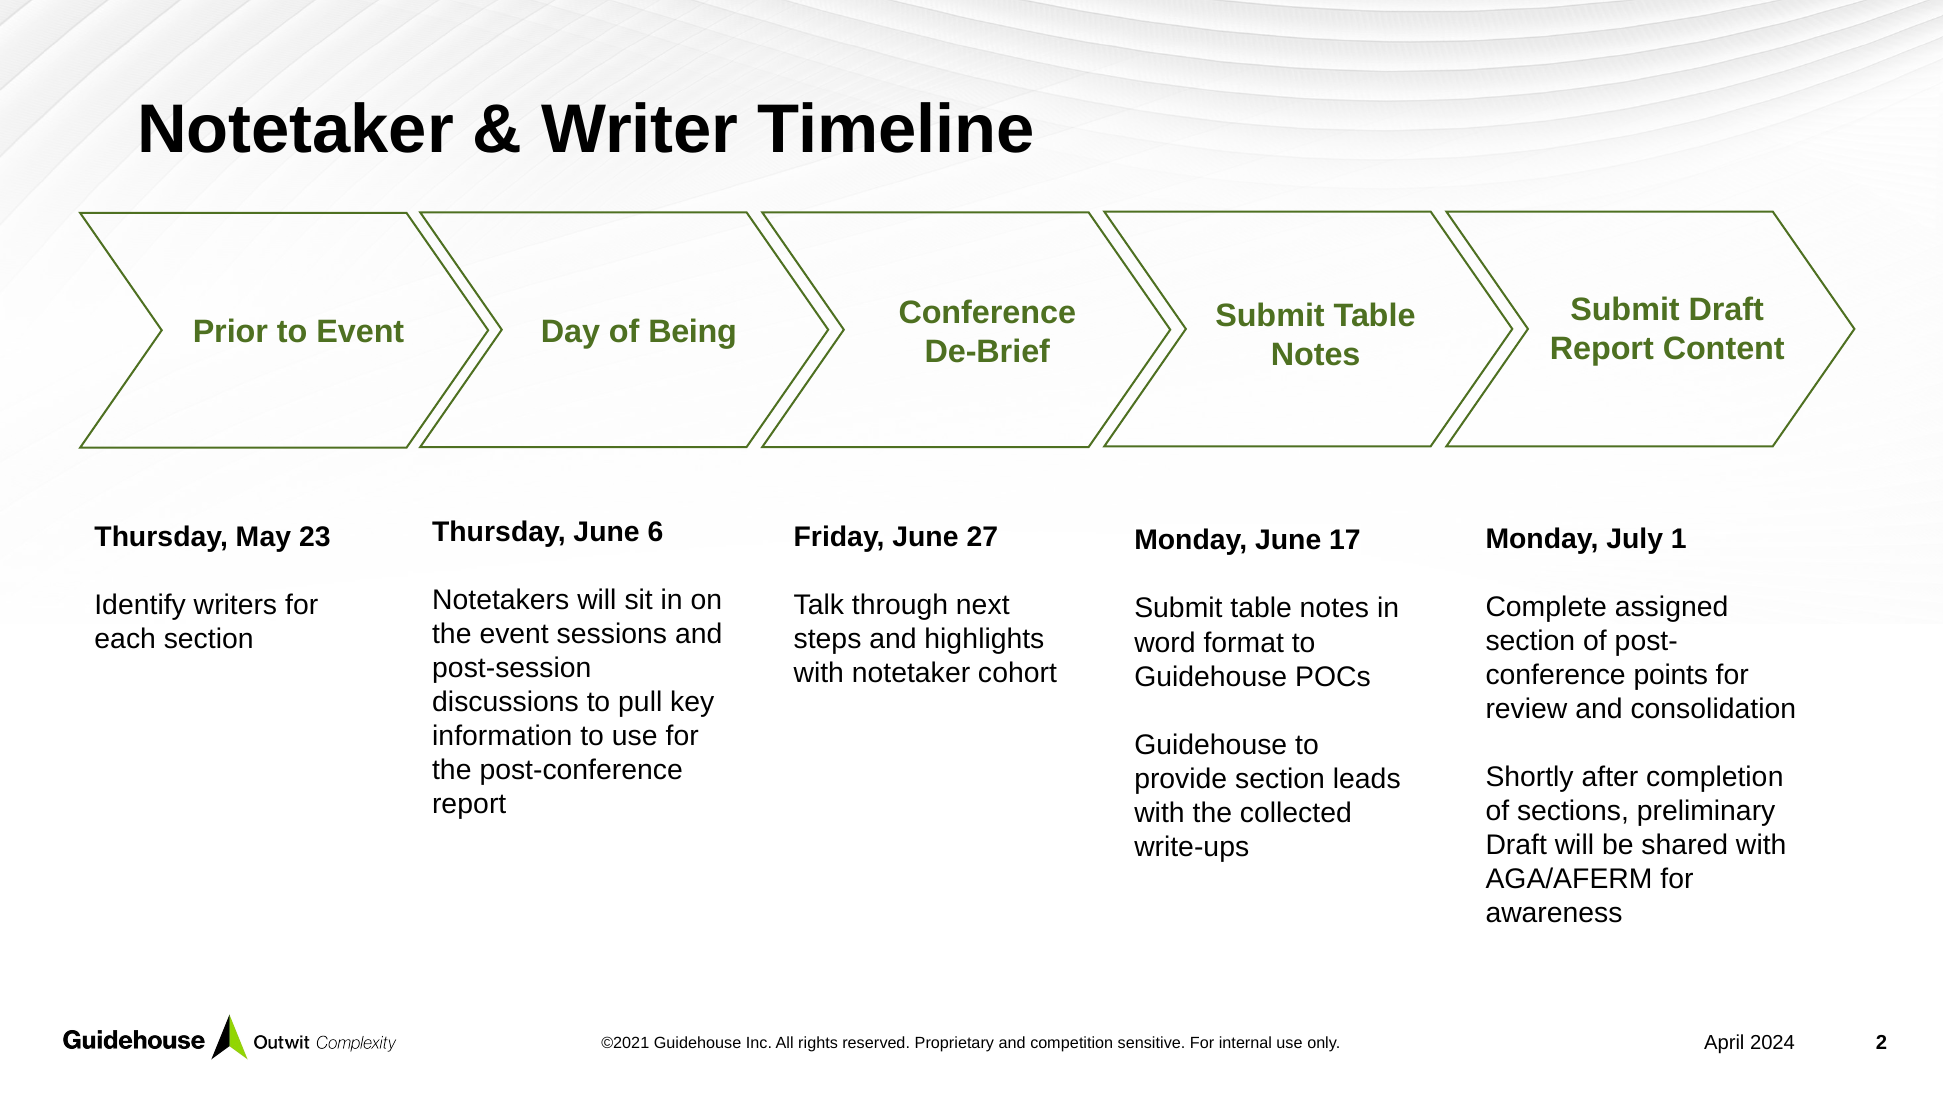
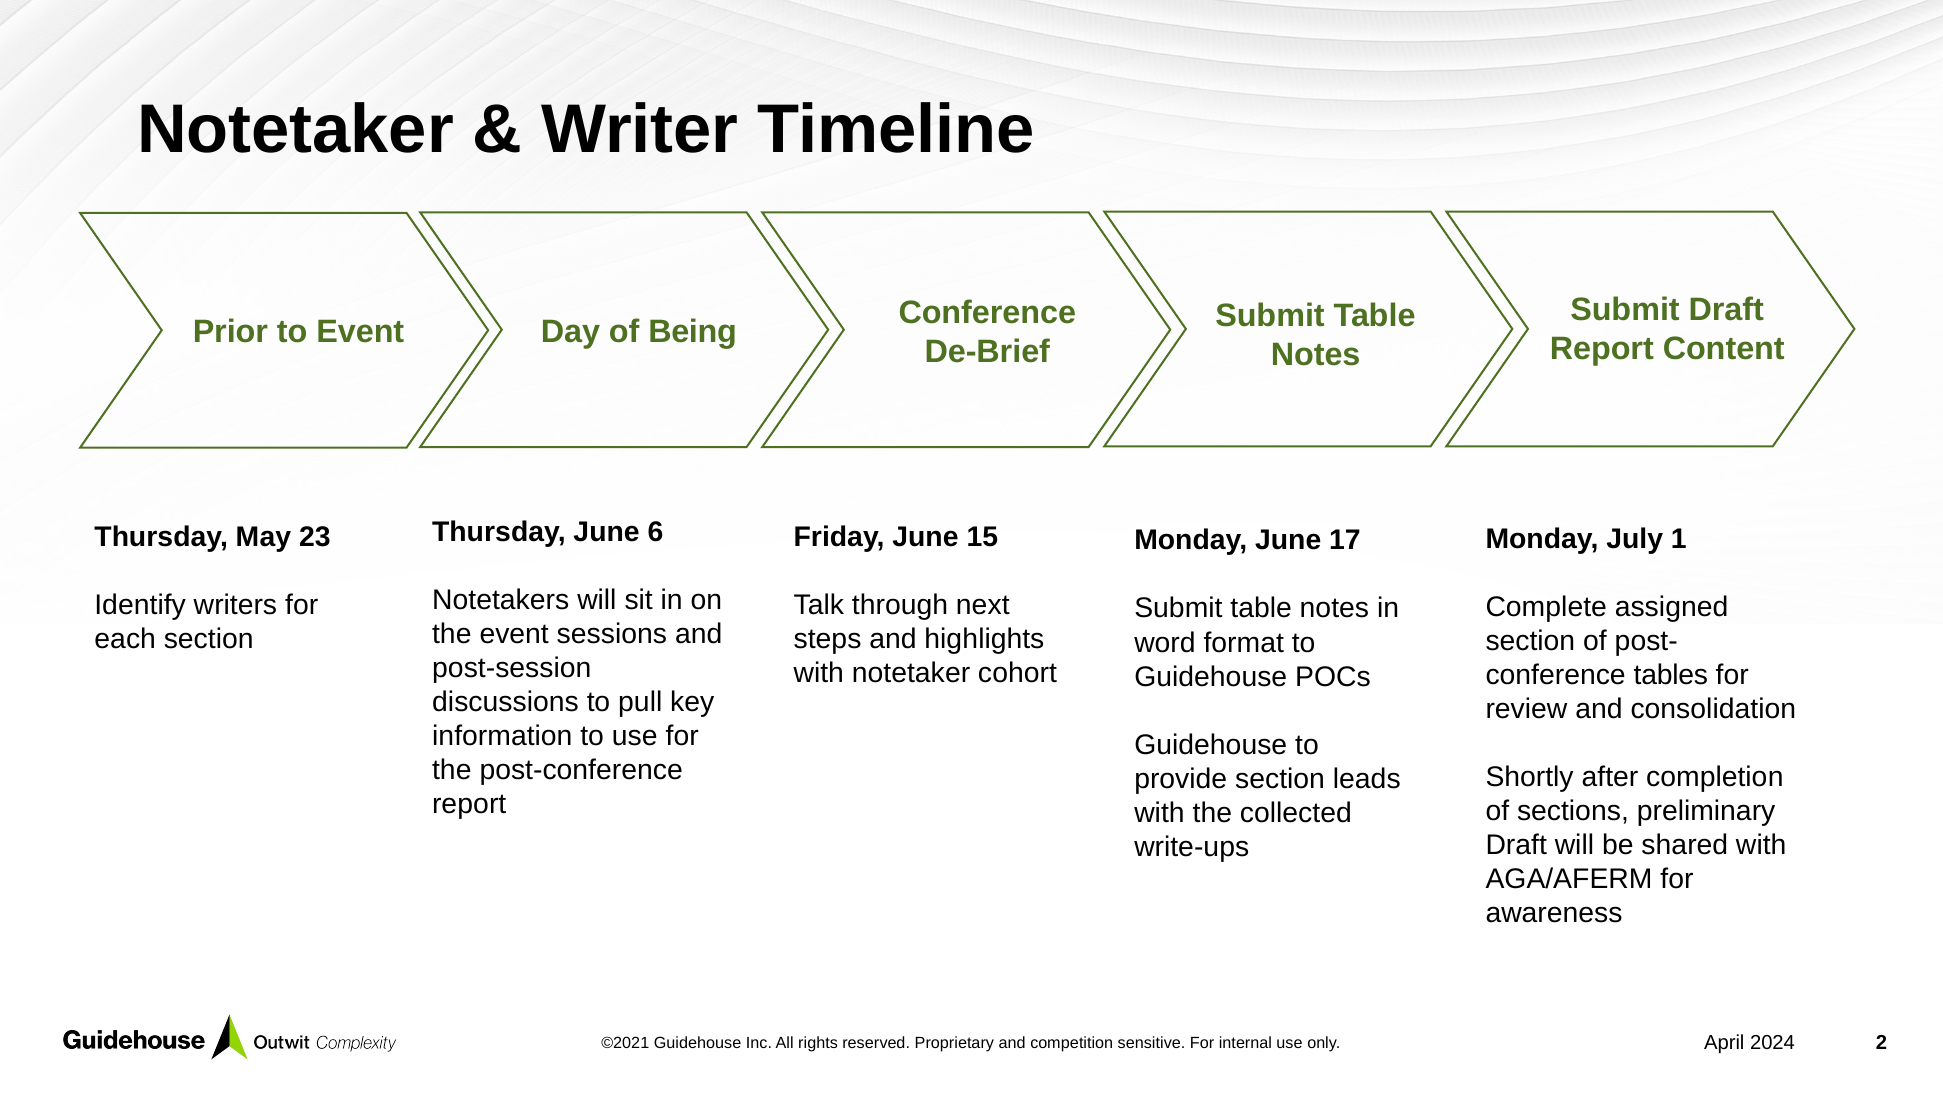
27: 27 -> 15 (982, 537)
points: points -> tables (1671, 675)
